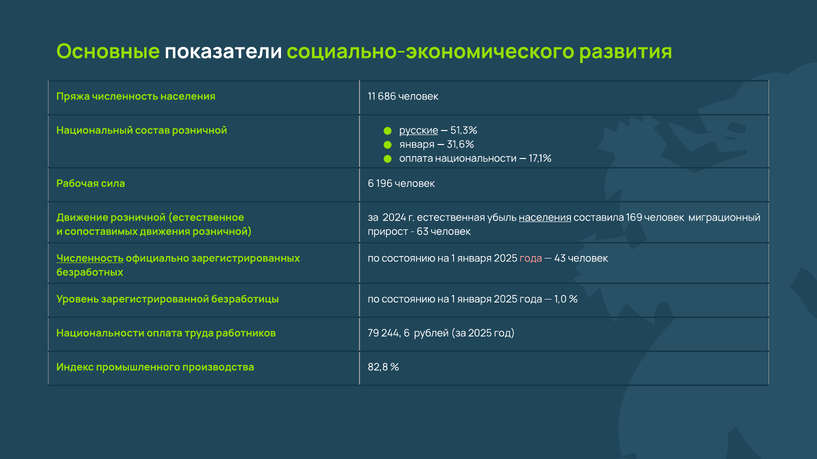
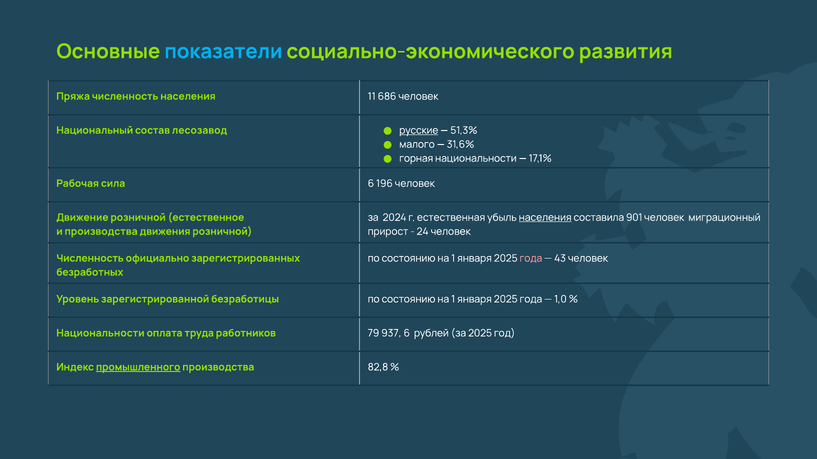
показатели colour: white -> light blue (223, 52)
состав розничной: розничной -> лесозавод (200, 130)
января: января -> малого (417, 145)
оплата: оплата -> горная (416, 159)
169: 169 -> 901 (634, 218)
и сопоставимых: сопоставимых -> производства (101, 232)
63: 63 -> 24 (423, 232)
Численность underline: present -> none (90, 259)
244: 244 -> 937 (391, 333)
промышленного underline: none -> present (138, 368)
